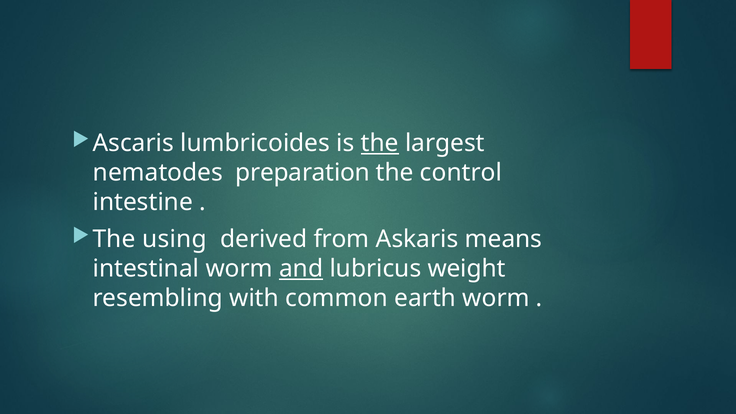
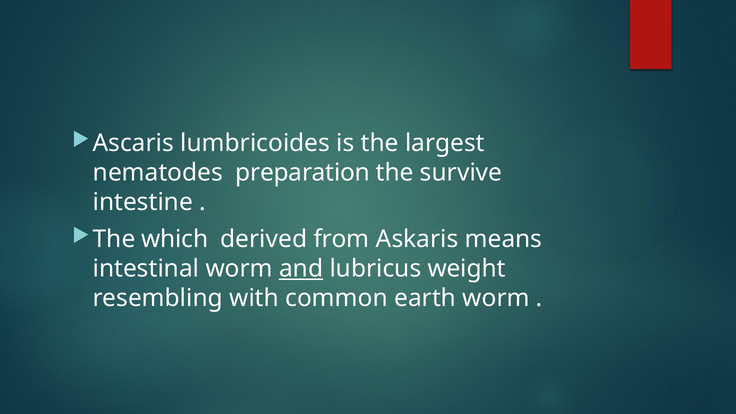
the underline: present -> none (380, 143)
control: control -> survive (461, 173)
using: using -> which (175, 239)
